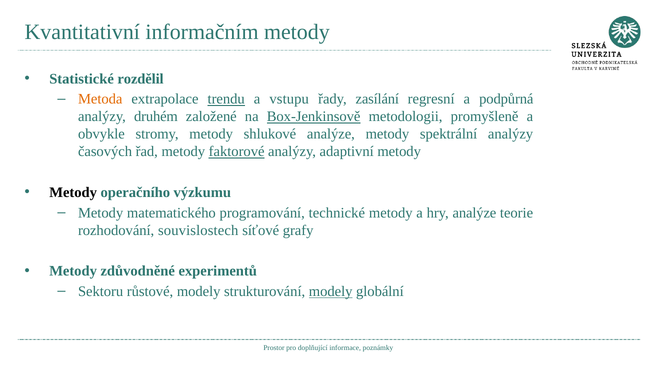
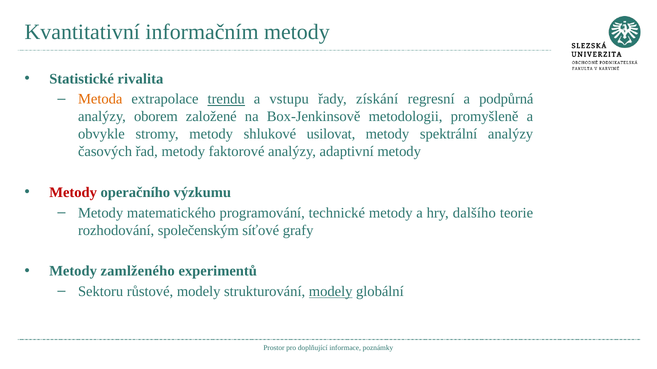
rozdělil: rozdělil -> rivalita (140, 79)
zasílání: zasílání -> získání (377, 99)
druhém: druhém -> oborem (156, 117)
Box-Jenkinsově underline: present -> none (314, 117)
shlukové analýze: analýze -> usilovat (331, 134)
faktorové underline: present -> none (237, 152)
Metody colour: black -> red (73, 193)
hry analýze: analýze -> dalšího (474, 213)
souvislostech: souvislostech -> společenským (198, 231)
zdůvodněné: zdůvodněné -> zamlženého (138, 271)
